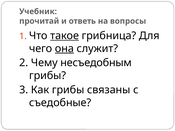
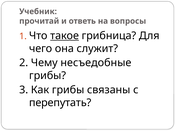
она underline: present -> none (64, 49)
несъедобным: несъедобным -> несъедобные (96, 63)
съедобные: съедобные -> перепутать (60, 103)
